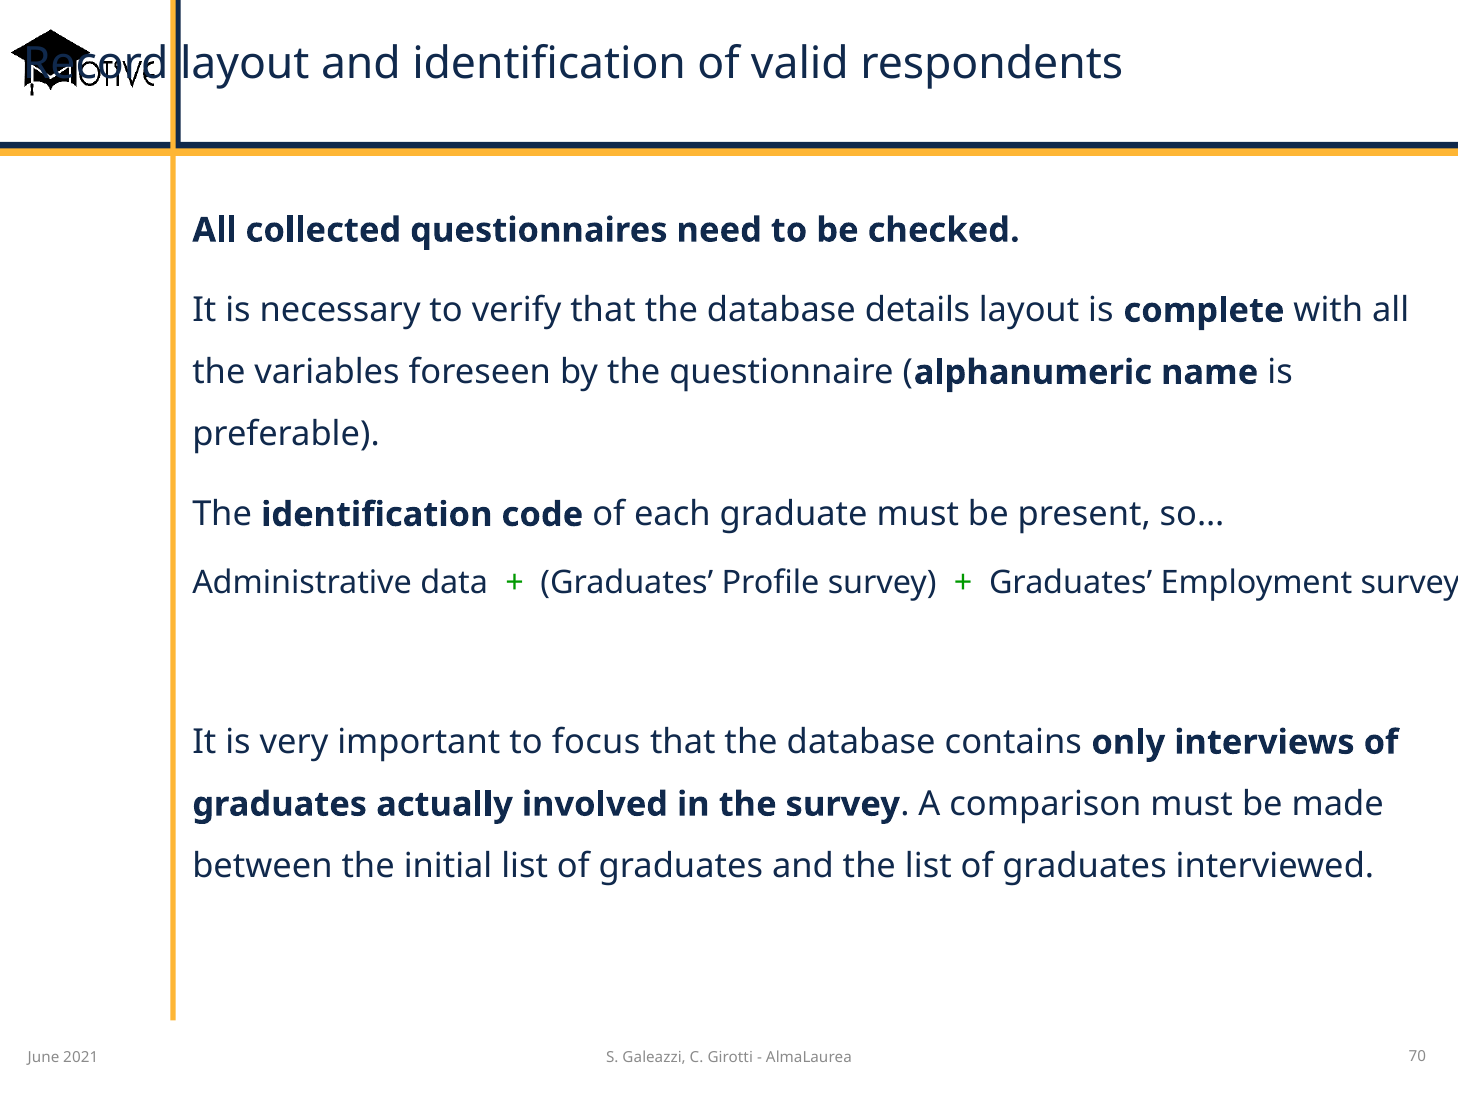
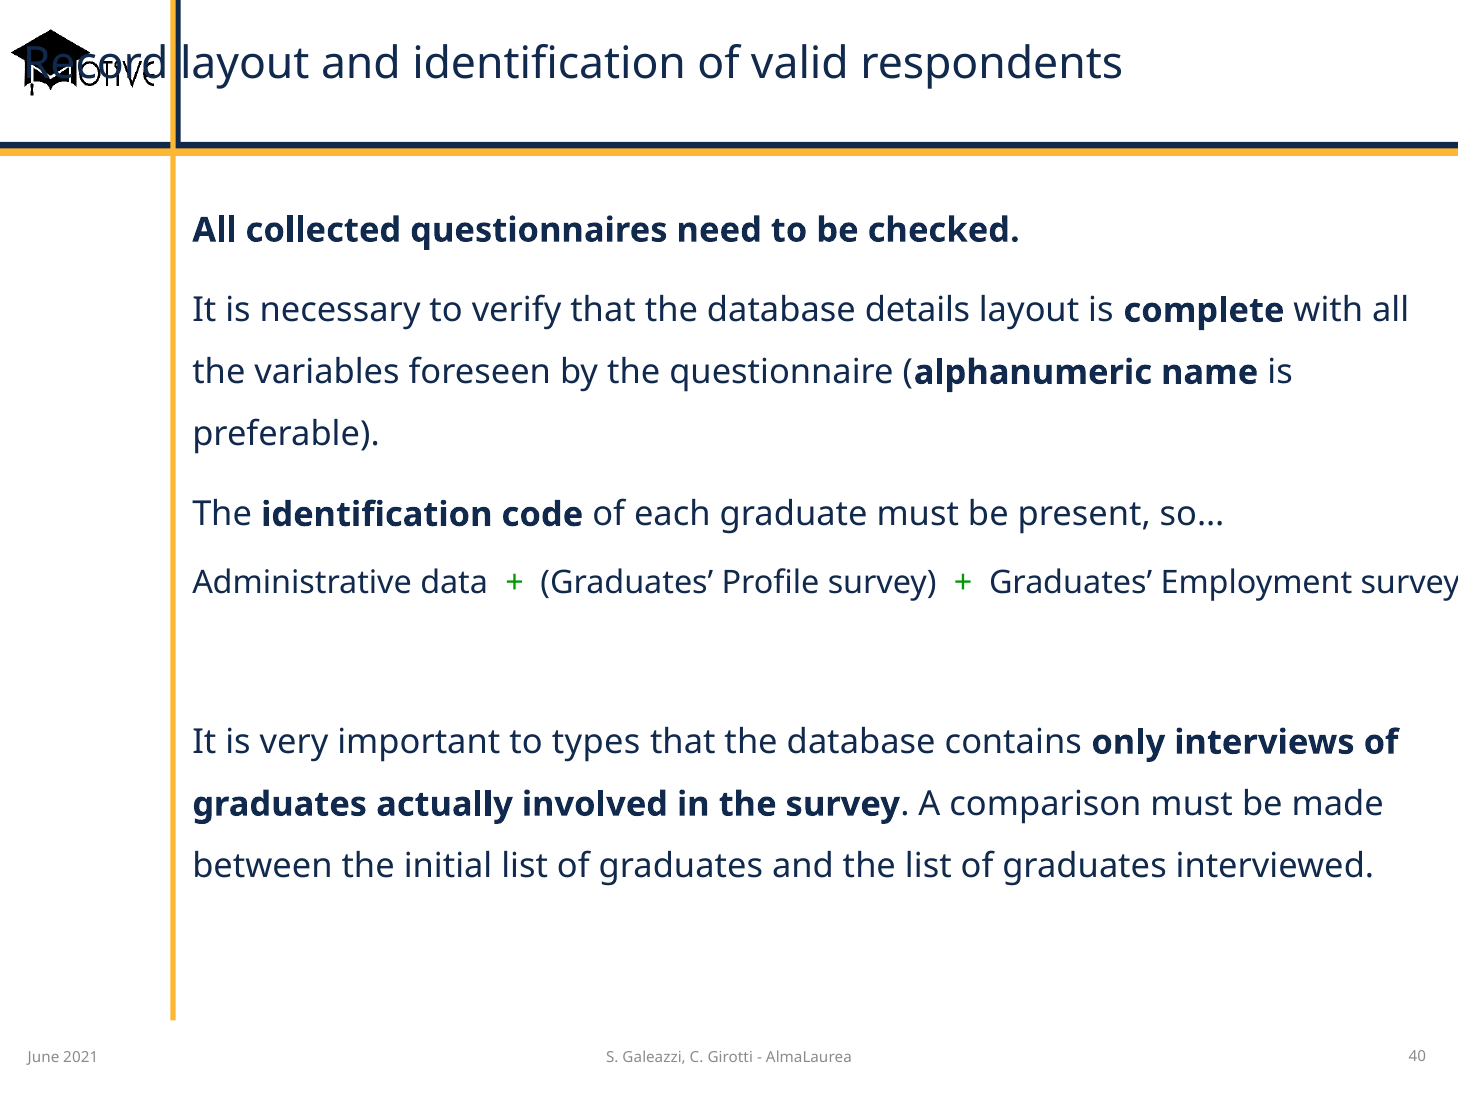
focus: focus -> types (596, 743)
70: 70 -> 40 (1417, 1057)
